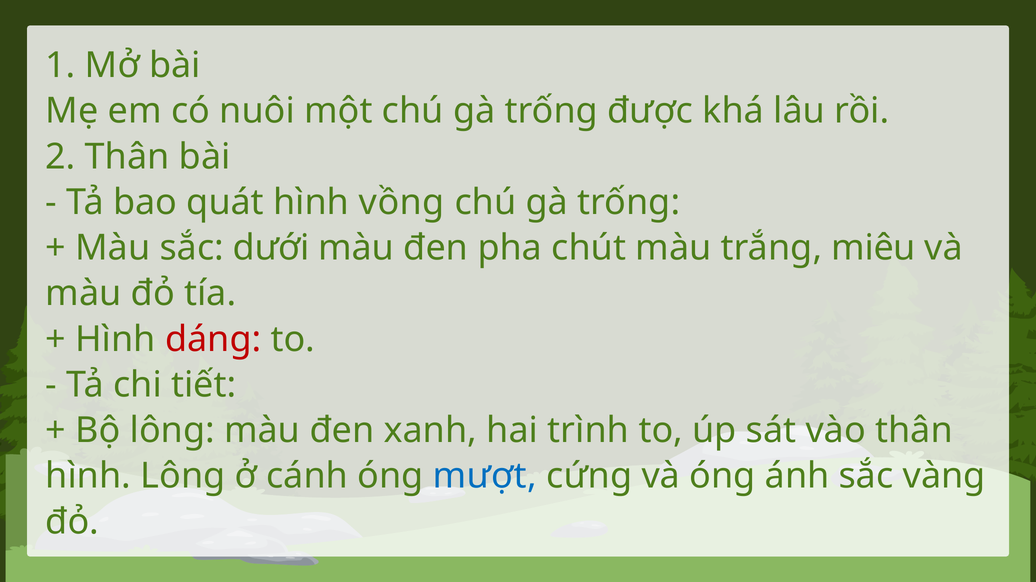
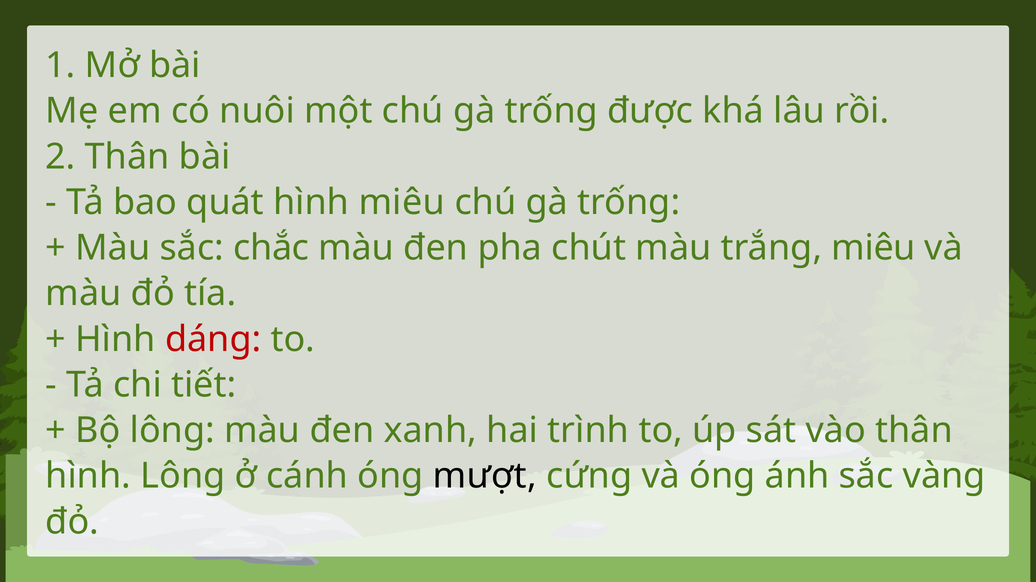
hình vồng: vồng -> miêu (402, 203)
dưới: dưới -> chắc (271, 248)
mượt colour: blue -> black (485, 477)
